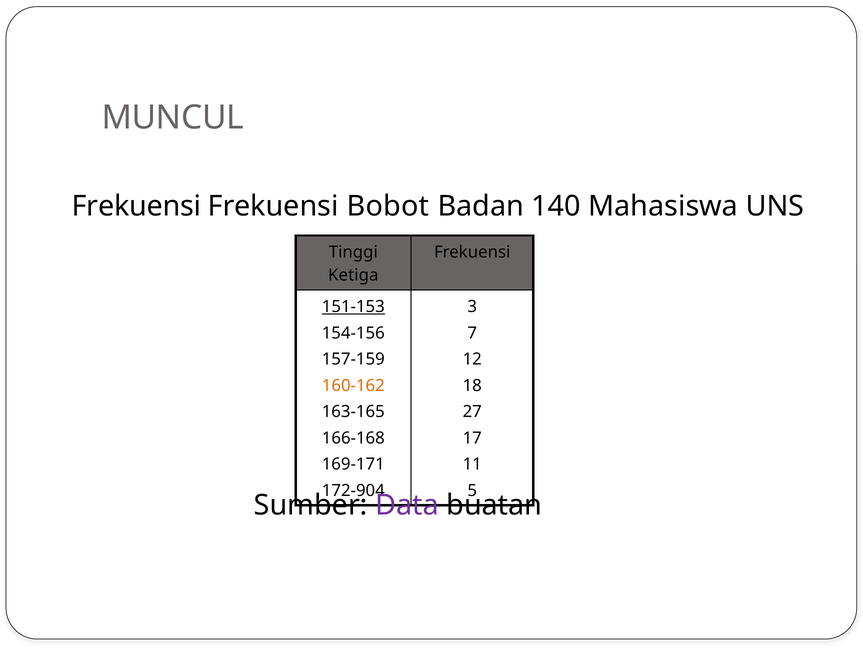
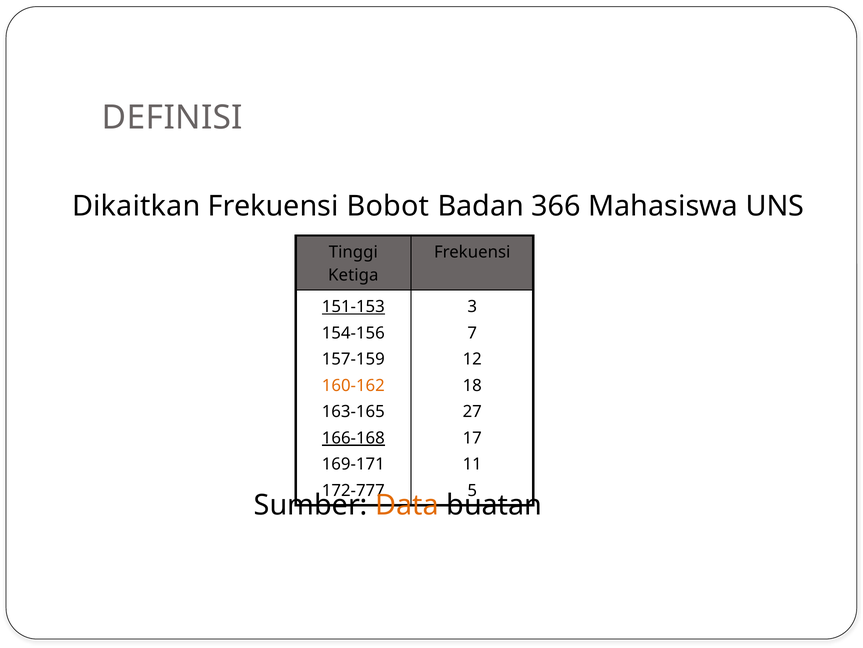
MUNCUL: MUNCUL -> DEFINISI (172, 117)
Frekuensi: Frekuensi -> Dikaitkan (136, 206)
140: 140 -> 366 (556, 206)
166-168 underline: none -> present (353, 438)
172-904: 172-904 -> 172-777 (353, 490)
Data colour: purple -> orange (407, 505)
